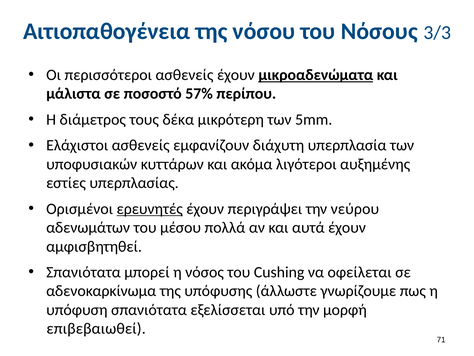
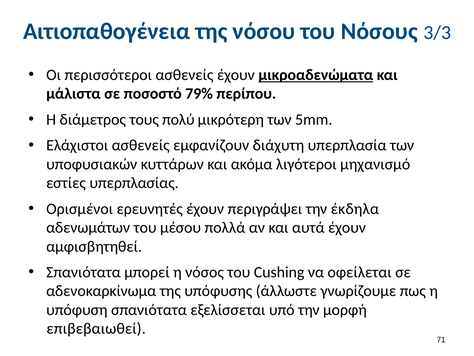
57%: 57% -> 79% (199, 94)
δέκα: δέκα -> πολύ (178, 119)
αυξημένης: αυξημένης -> μηχανισμό (375, 164)
ερευνητές underline: present -> none (150, 209)
νεύρου: νεύρου -> έκδηλα (355, 209)
